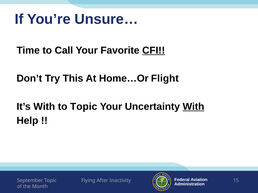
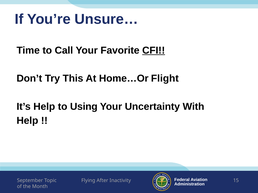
It’s With: With -> Help (44, 107)
to Topic: Topic -> Using (84, 107)
With underline: present -> none (193, 107)
